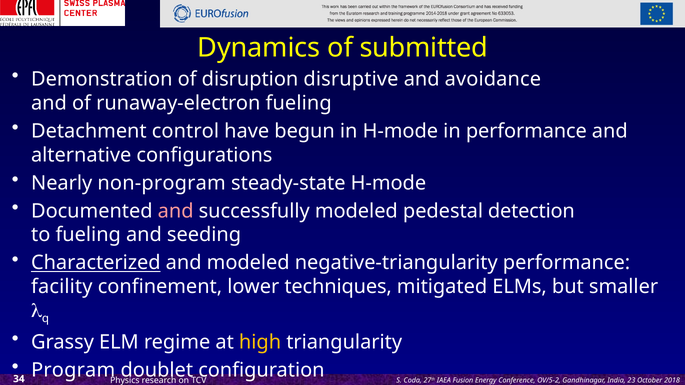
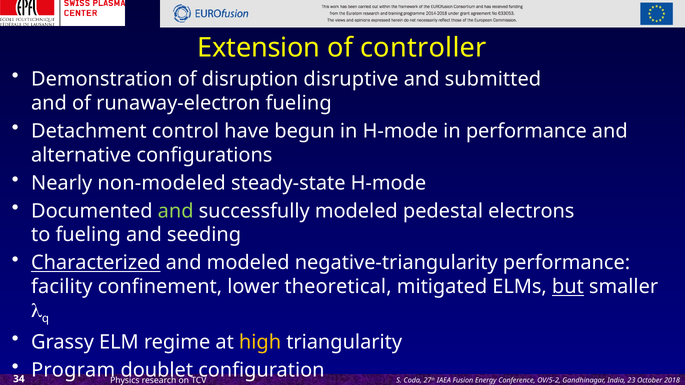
Dynamics: Dynamics -> Extension (259, 48)
submitted: submitted -> controller (423, 48)
avoidance: avoidance -> submitted (493, 79)
non-program: non-program -> non-modeled (162, 183)
and colour: pink -> light green (176, 211)
detection: detection -> electrons (531, 211)
techniques: techniques -> theoretical (338, 287)
but underline: none -> present (568, 287)
